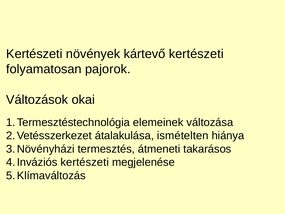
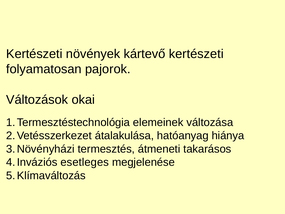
ismételten: ismételten -> hatóanyag (183, 136)
kertészeti: kertészeti -> esetleges (85, 162)
